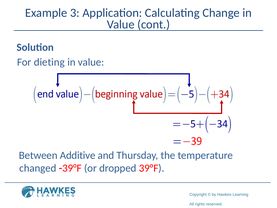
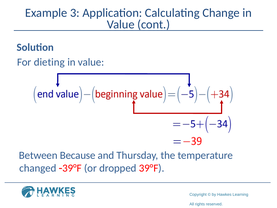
Additive: Additive -> Because (78, 155)
